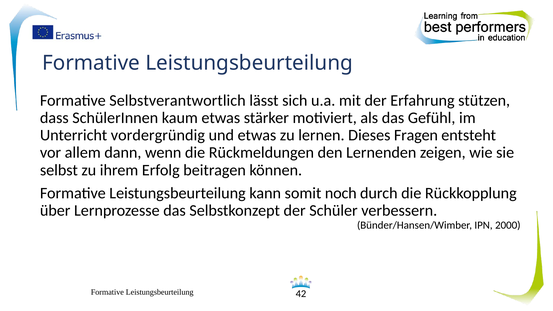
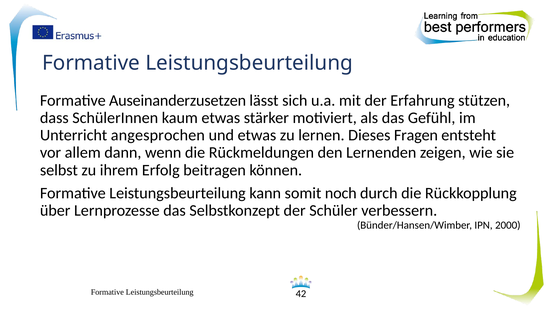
Selbstverantwortlich: Selbstverantwortlich -> Auseinanderzusetzen (178, 101)
vordergründig: vordergründig -> angesprochen (158, 135)
